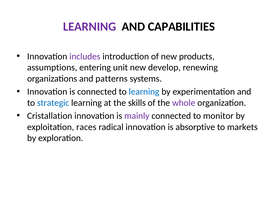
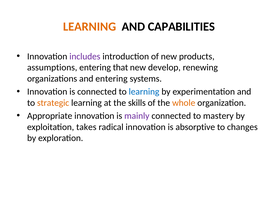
LEARNING colour: purple -> orange (90, 27)
unit: unit -> that (120, 67)
and patterns: patterns -> entering (111, 78)
strategic colour: blue -> orange (53, 103)
whole colour: purple -> orange (184, 103)
Cristallation: Cristallation -> Appropriate (50, 116)
monitor: monitor -> mastery (218, 116)
races: races -> takes (86, 127)
markets: markets -> changes (242, 127)
